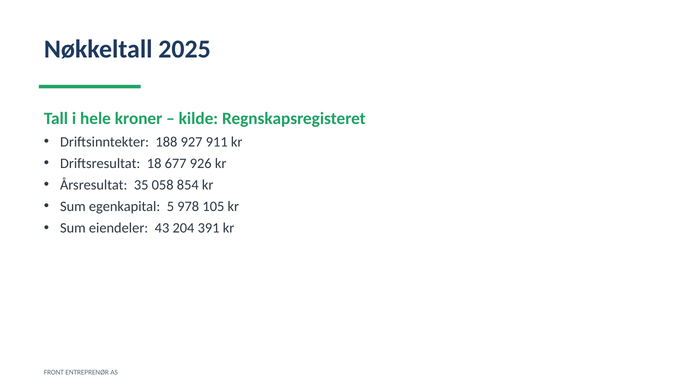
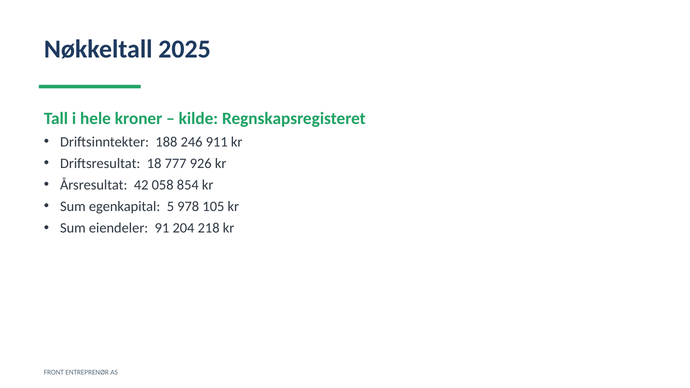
927: 927 -> 246 (192, 142)
677: 677 -> 777 (176, 163)
35: 35 -> 42 (141, 185)
43: 43 -> 91 (162, 228)
391: 391 -> 218 (209, 228)
